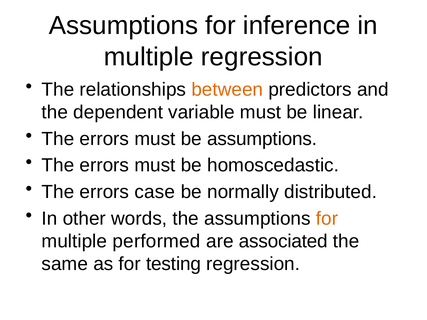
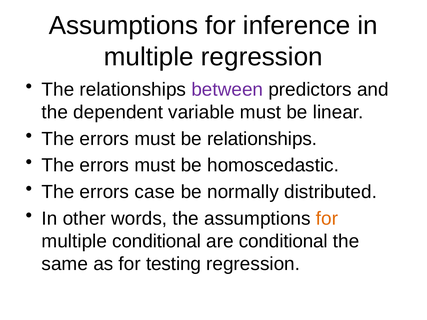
between colour: orange -> purple (227, 90)
be assumptions: assumptions -> relationships (262, 139)
multiple performed: performed -> conditional (157, 241)
are associated: associated -> conditional (283, 241)
